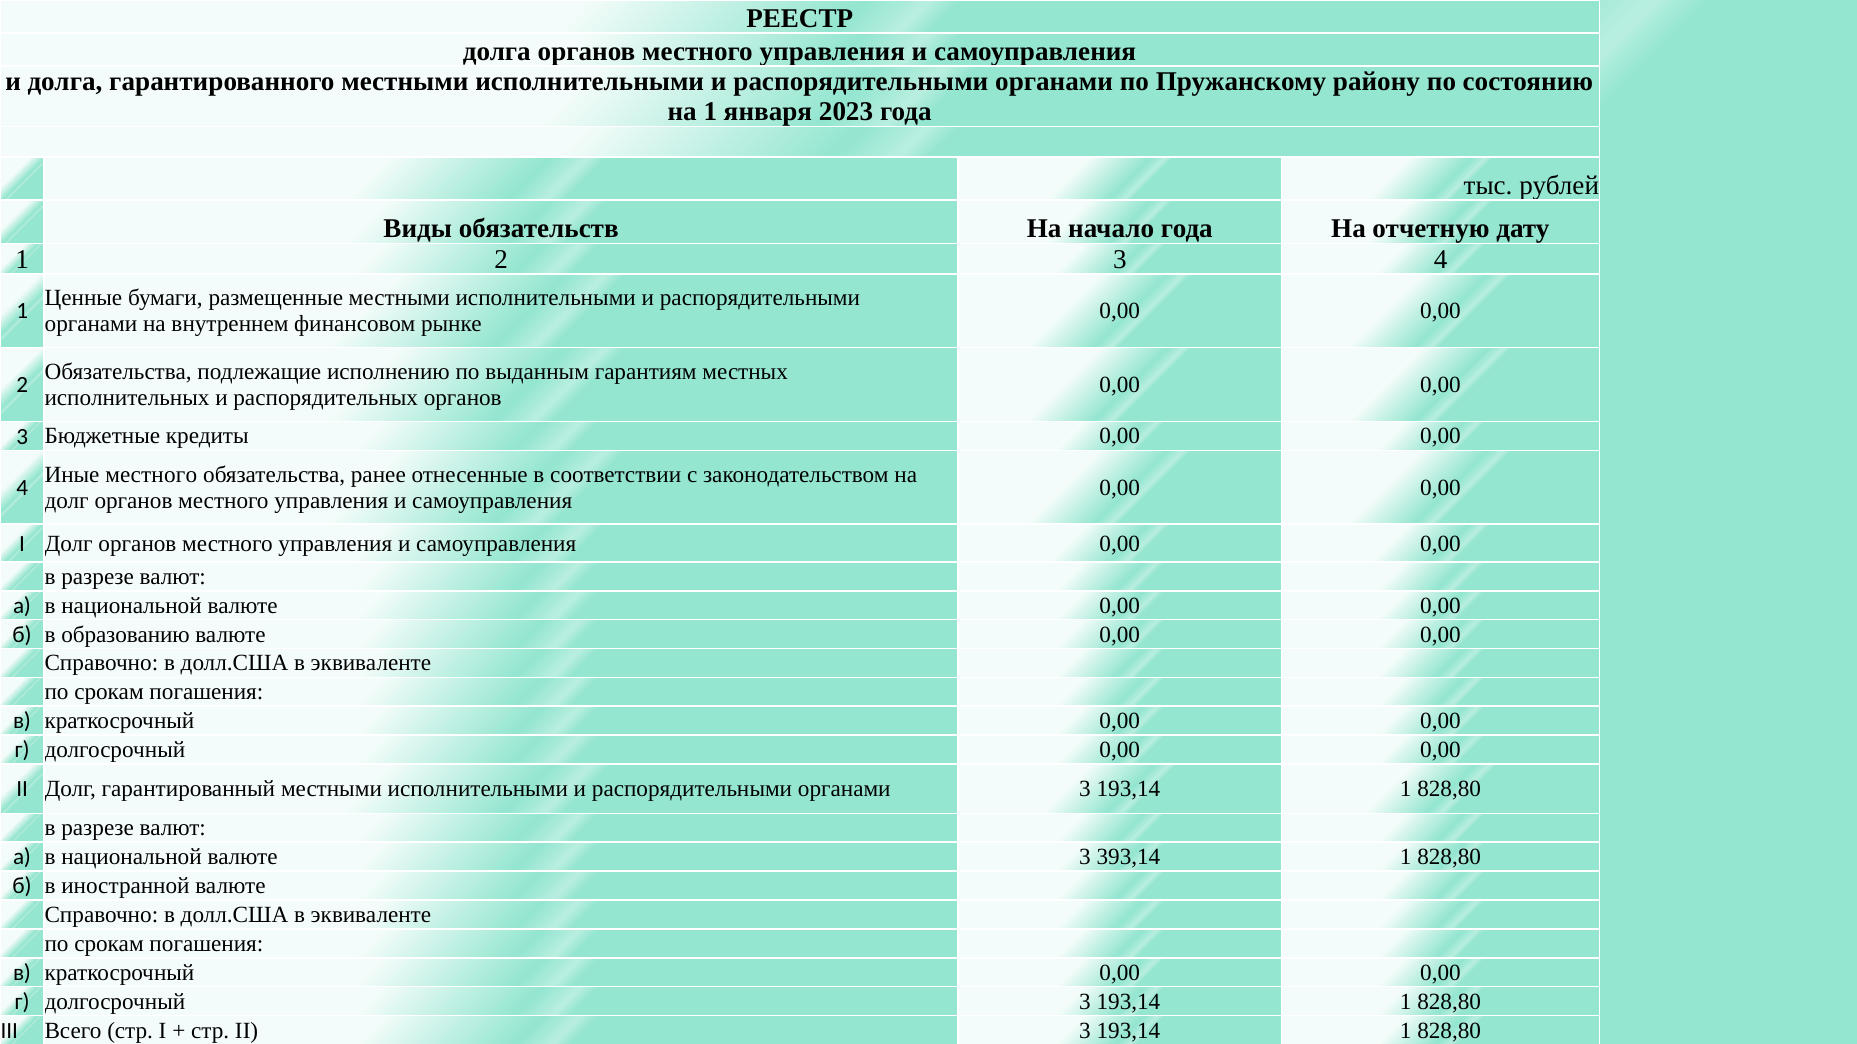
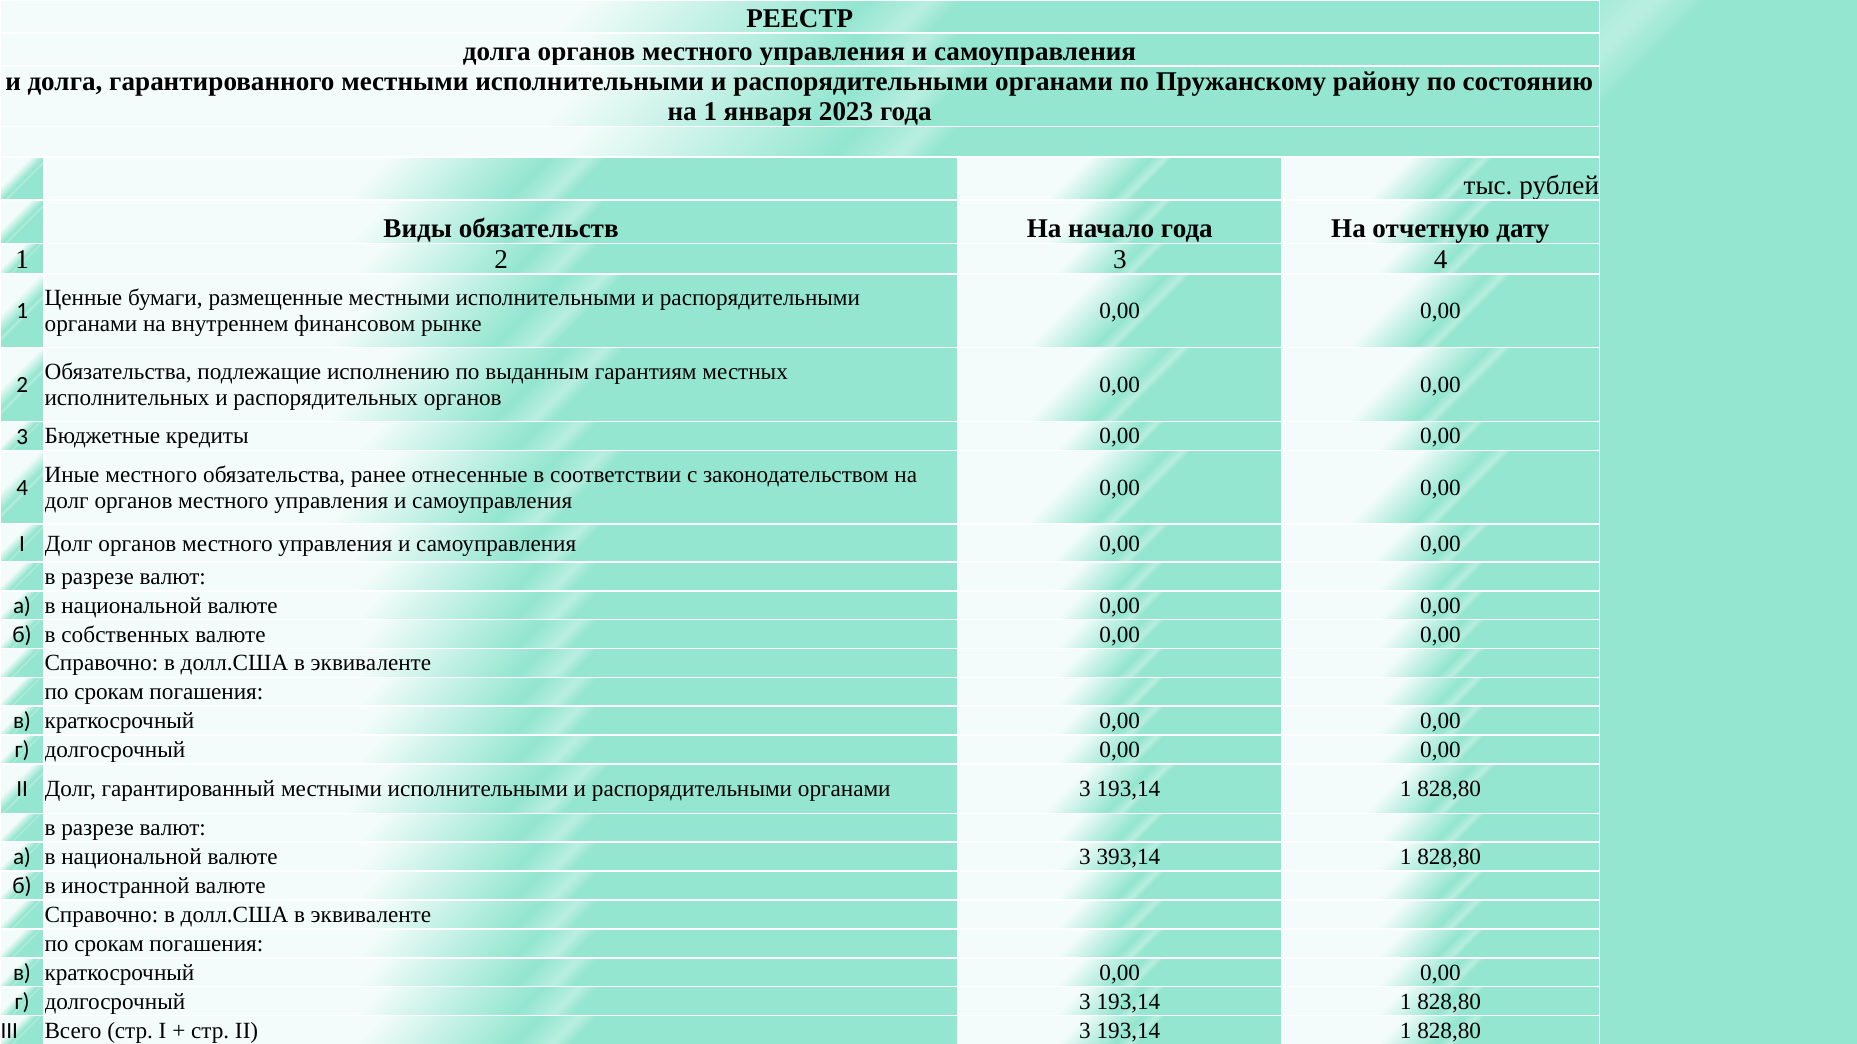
образованию: образованию -> собственных (125, 635)
